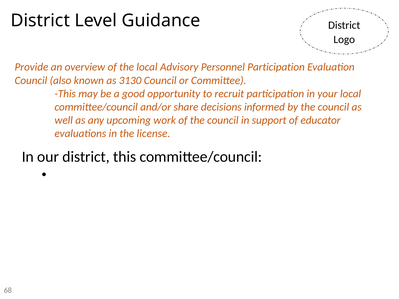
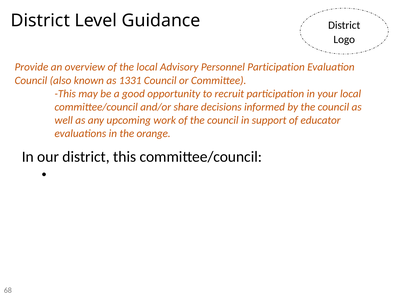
3130: 3130 -> 1331 (130, 80)
license: license -> orange (154, 134)
